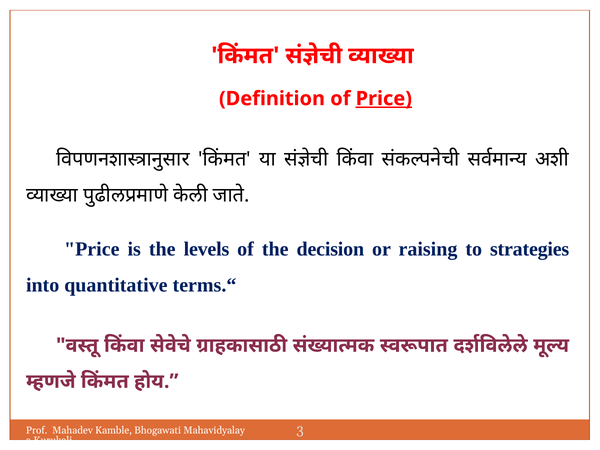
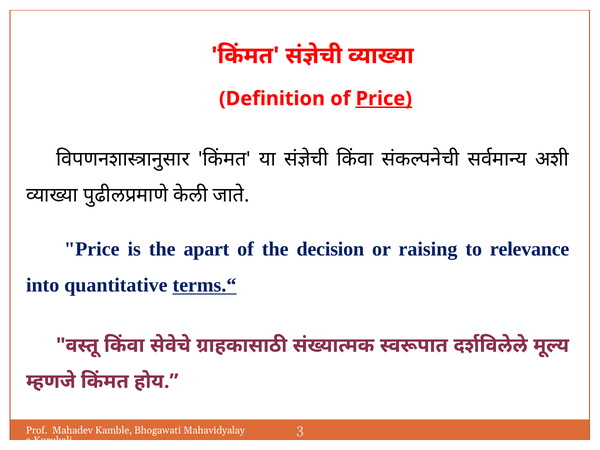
levels: levels -> apart (206, 249)
strategies: strategies -> relevance (530, 249)
terms.“ underline: none -> present (204, 285)
